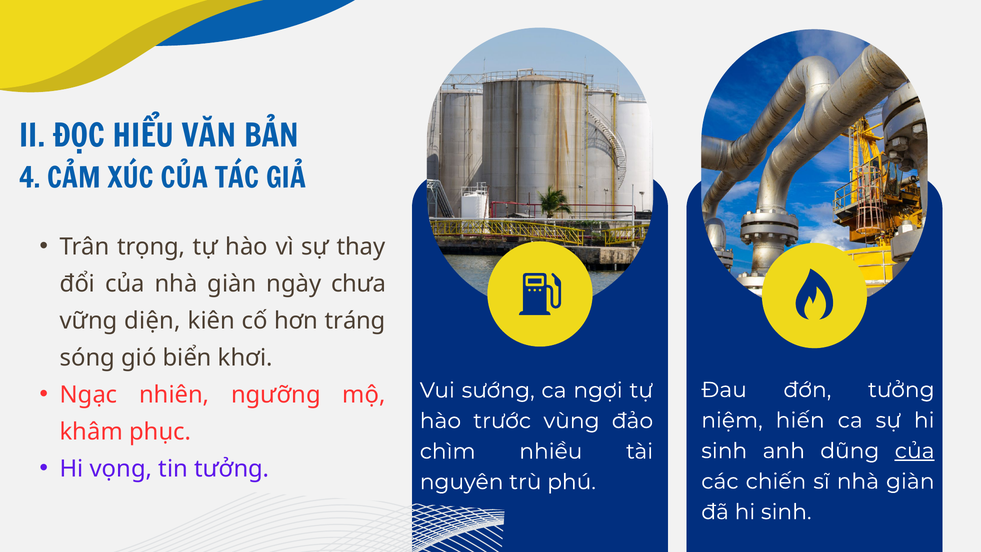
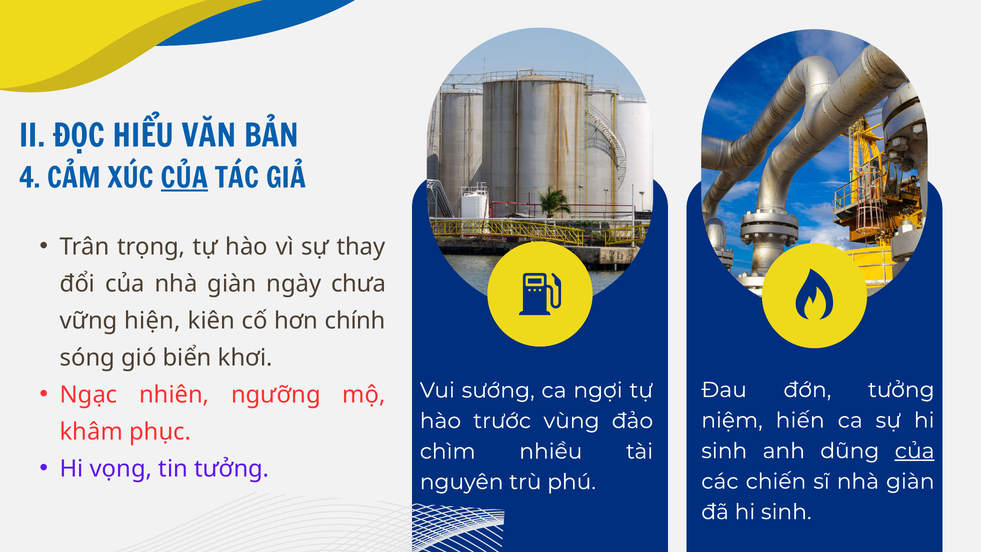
CỦA underline: none -> present (184, 178)
diện: diện -> hiện (153, 321)
tráng: tráng -> chính (355, 321)
